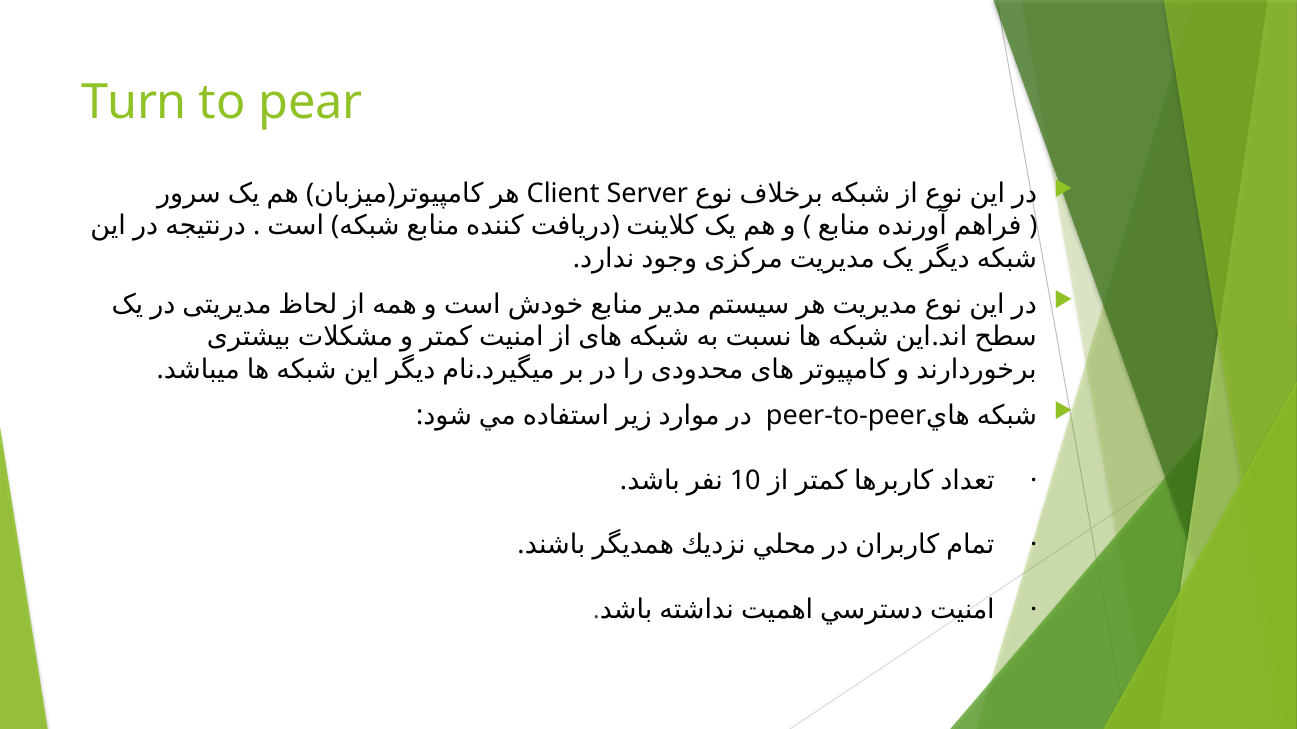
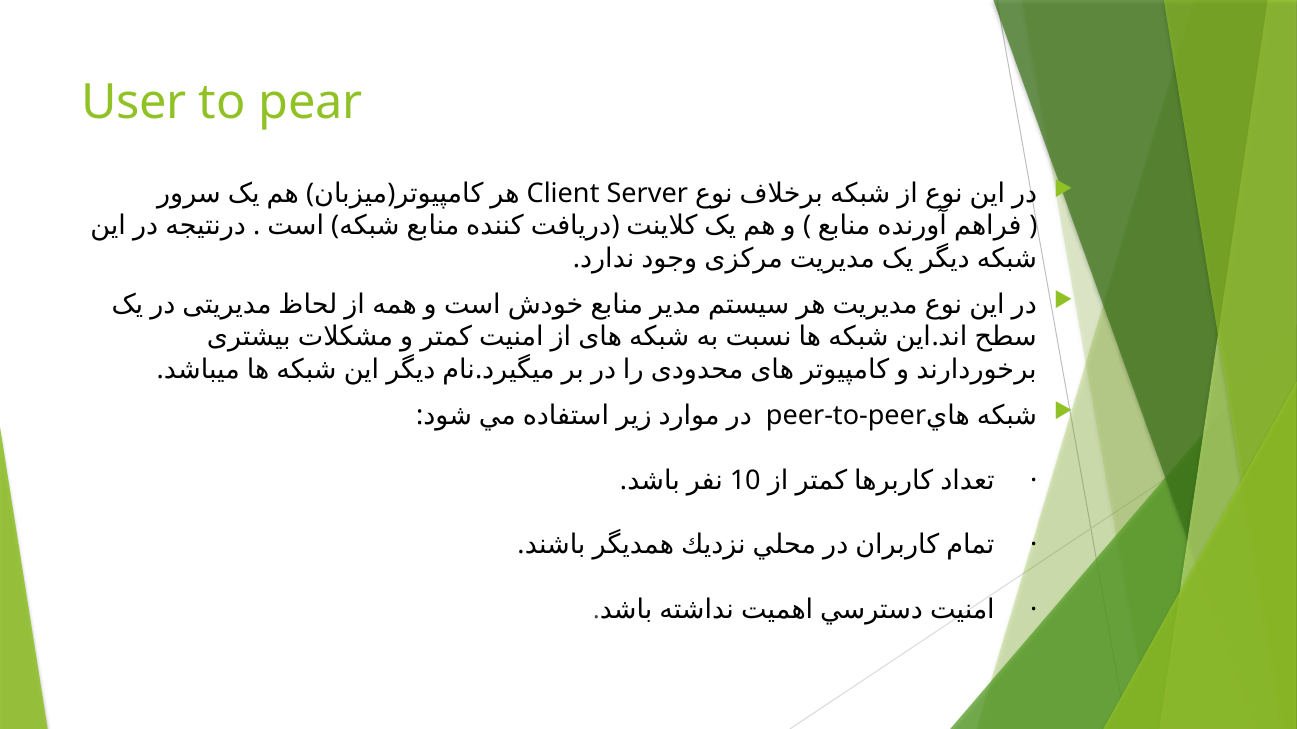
Turn: Turn -> User (134, 102)
